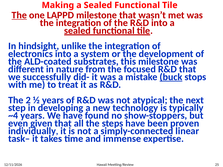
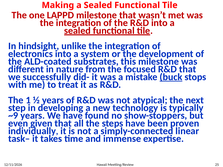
The underline: present -> none (19, 15)
2: 2 -> 1 (28, 100)
~4: ~4 -> ~9 (13, 116)
